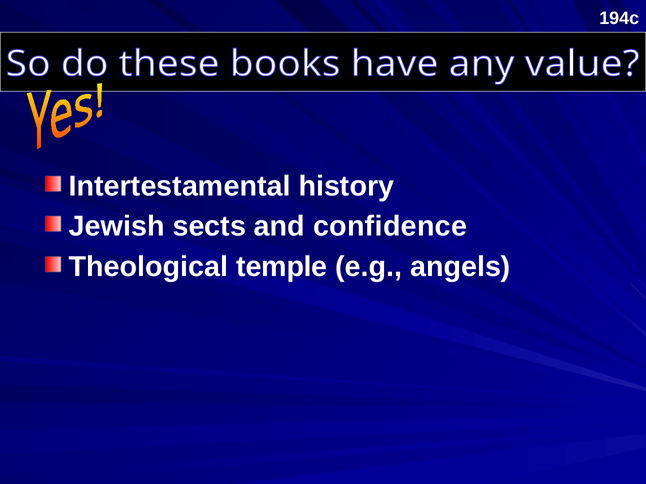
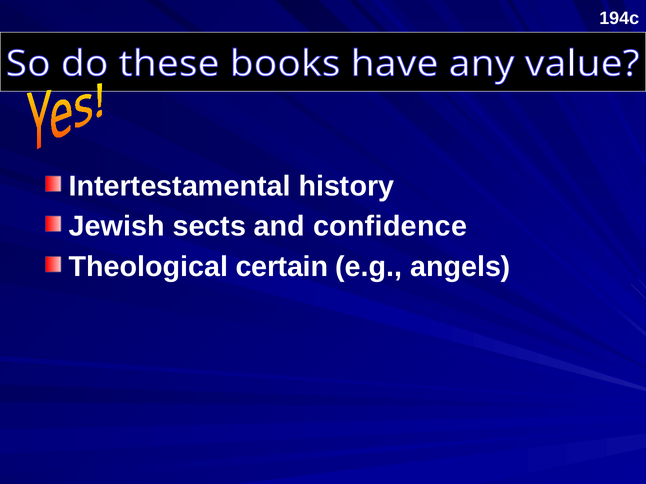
temple: temple -> certain (282, 267)
